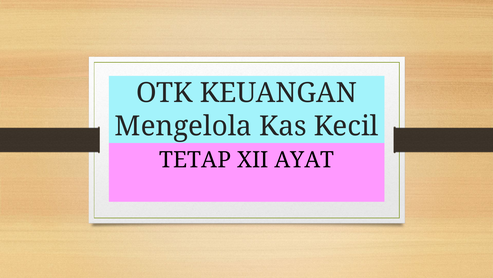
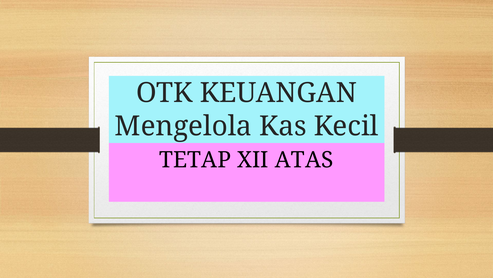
AYAT: AYAT -> ATAS (304, 160)
